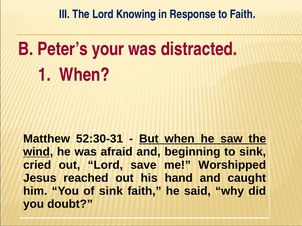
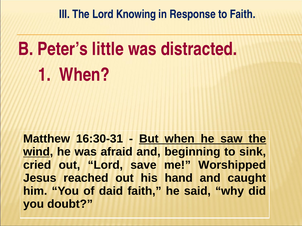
your: your -> little (108, 49)
52:30-31: 52:30-31 -> 16:30-31 (100, 139)
of sink: sink -> daid (111, 191)
